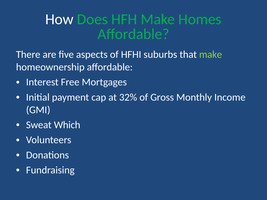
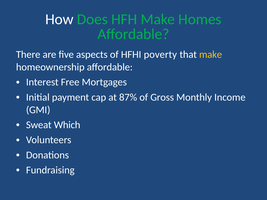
suburbs: suburbs -> poverty (160, 55)
make colour: light green -> yellow (211, 55)
32%: 32% -> 87% (128, 97)
